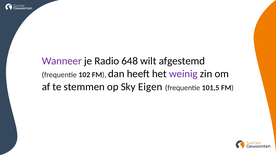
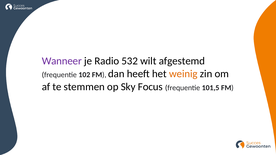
648: 648 -> 532 (130, 61)
weinig colour: purple -> orange (183, 74)
Eigen: Eigen -> Focus (150, 87)
